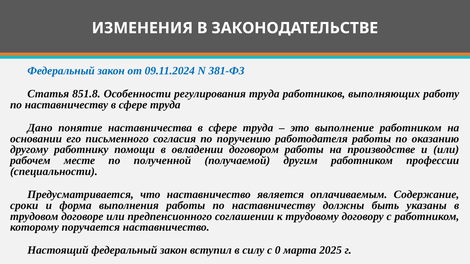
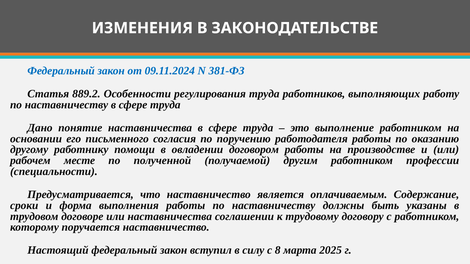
851.8: 851.8 -> 889.2 (86, 94)
или предпенсионного: предпенсионного -> наставничества (170, 217)
0: 0 -> 8 (278, 251)
